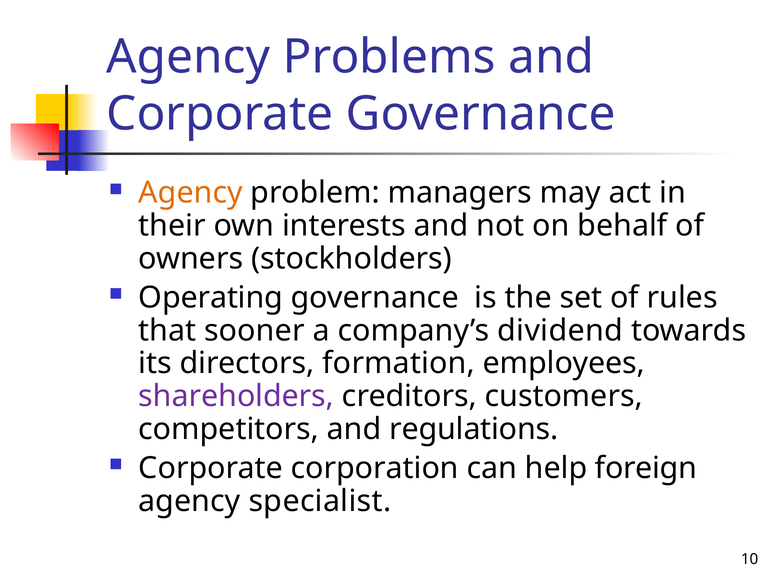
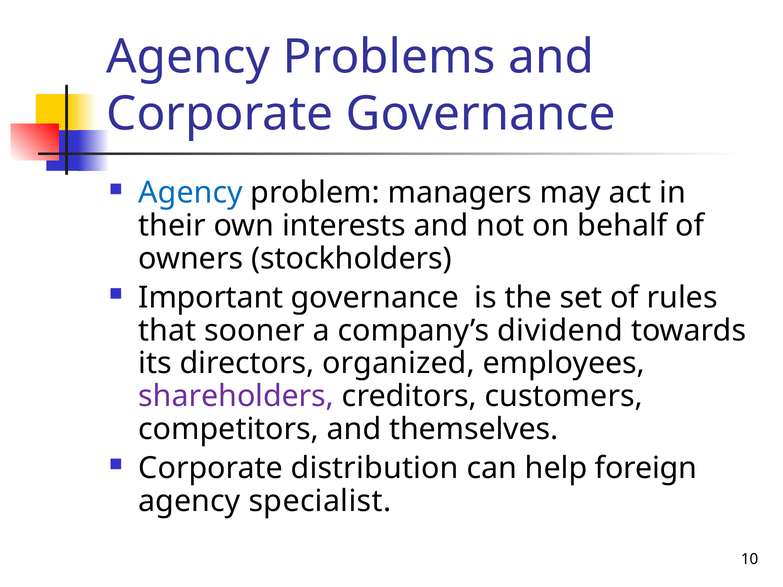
Agency colour: orange -> blue (191, 193)
Operating: Operating -> Important (211, 298)
formation: formation -> organized (399, 364)
regulations: regulations -> themselves (474, 429)
corporation: corporation -> distribution (375, 468)
